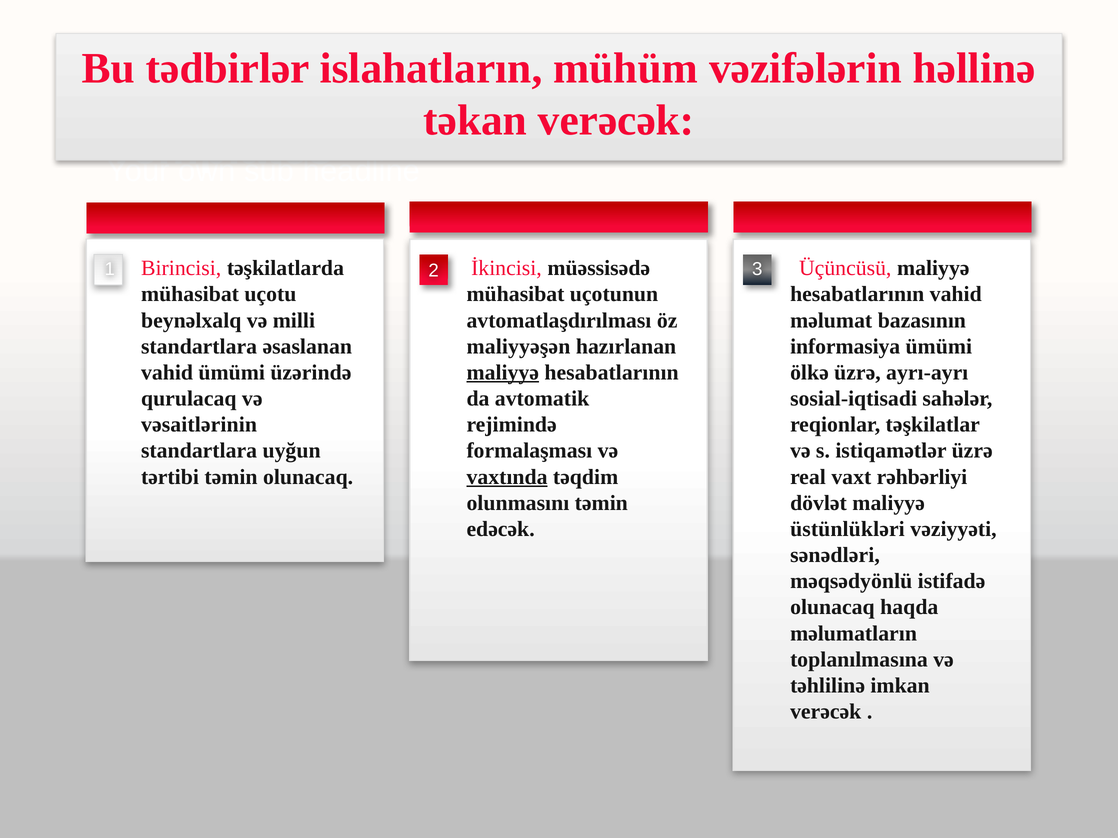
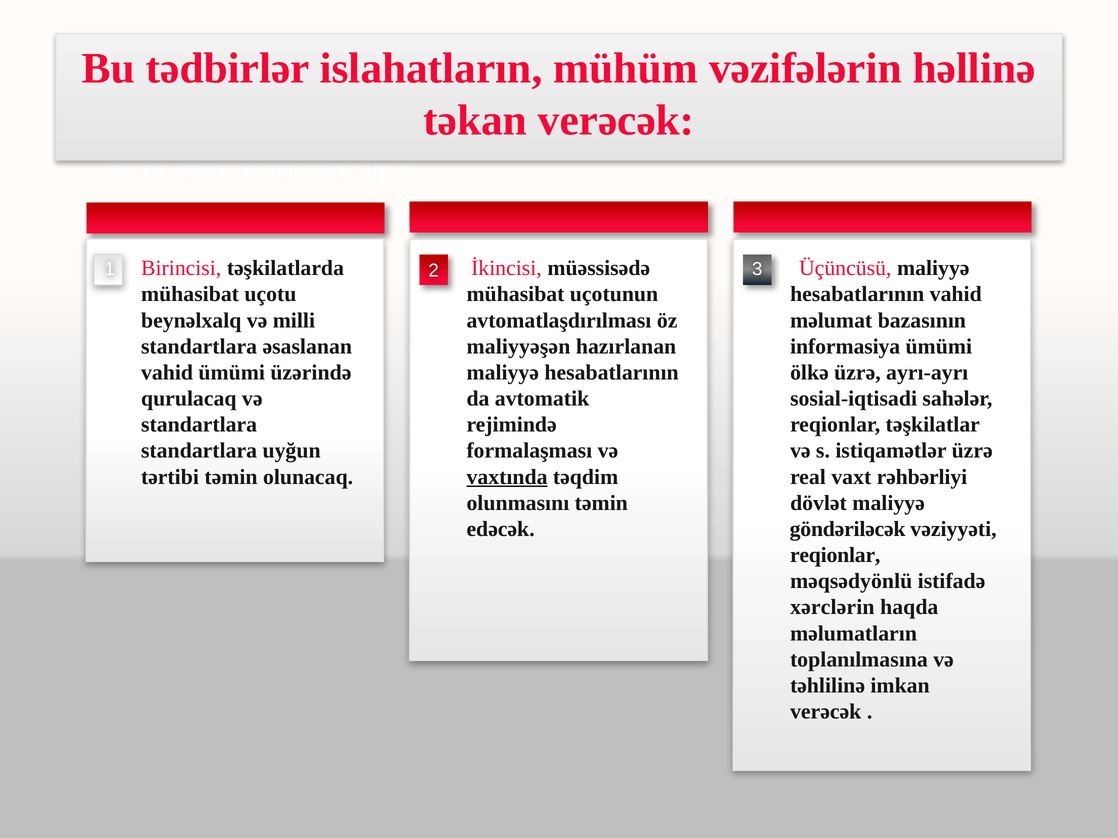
maliyyə underline: present -> none (503, 373)
vəsaitlərinin: vəsaitlərinin -> standartlara (199, 425)
üstünlükləri: üstünlükləri -> göndəriləcək (848, 529)
sənədləri: sənədləri -> reqionlar (835, 555)
olunacaq: olunacaq -> xərclərin (832, 608)
